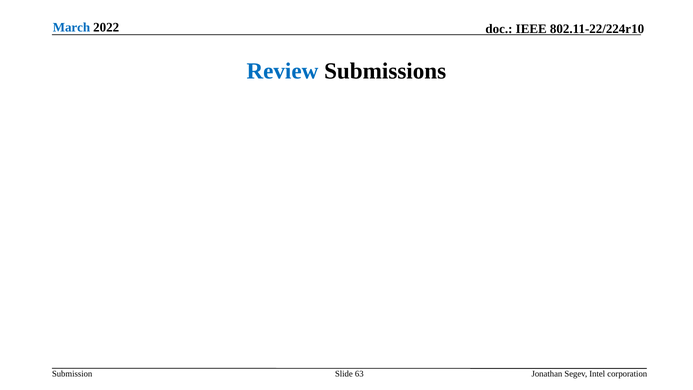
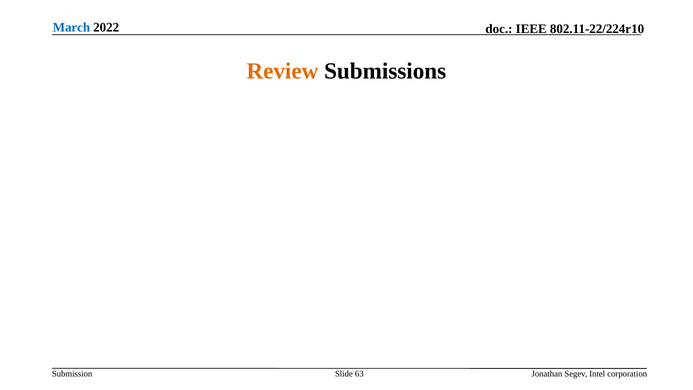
Review colour: blue -> orange (282, 71)
